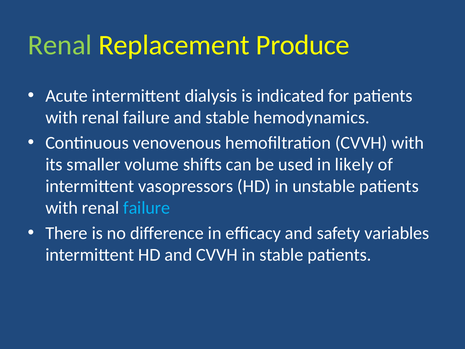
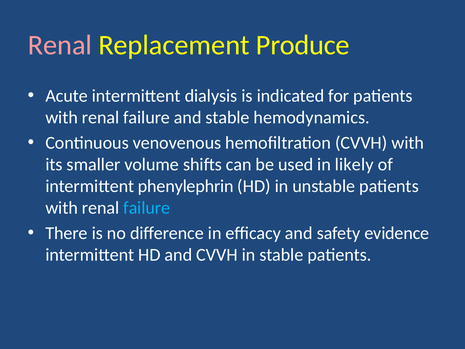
Renal colour: light green -> pink (60, 45)
vasopressors: vasopressors -> phenylephrin (186, 186)
variables: variables -> evidence (397, 233)
